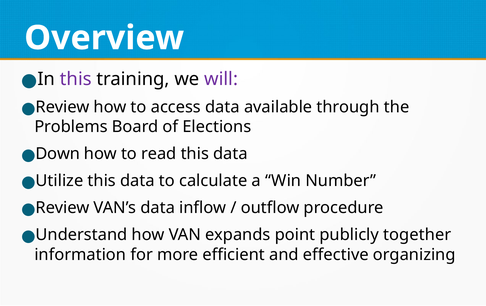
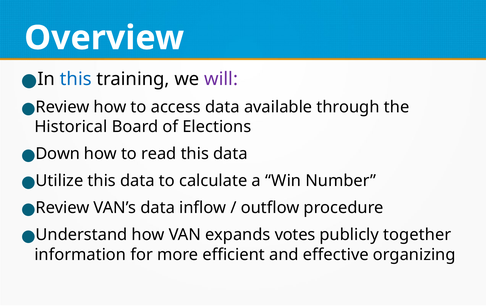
this colour: purple -> blue (76, 79)
Problems: Problems -> Historical (71, 127)
point: point -> votes (295, 235)
